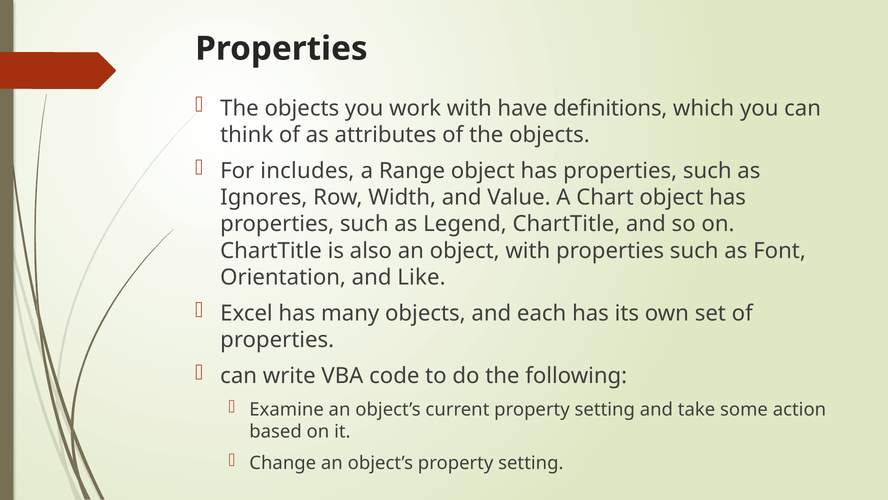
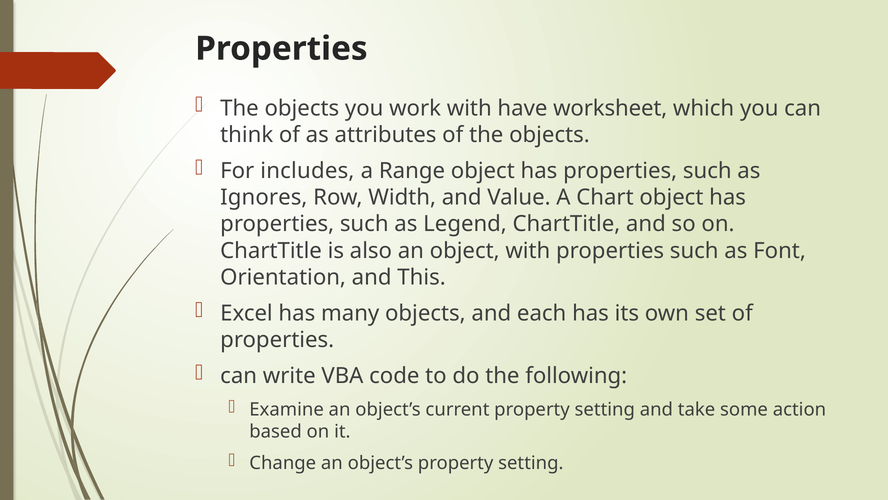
definitions: definitions -> worksheet (610, 108)
Like: Like -> This (422, 277)
